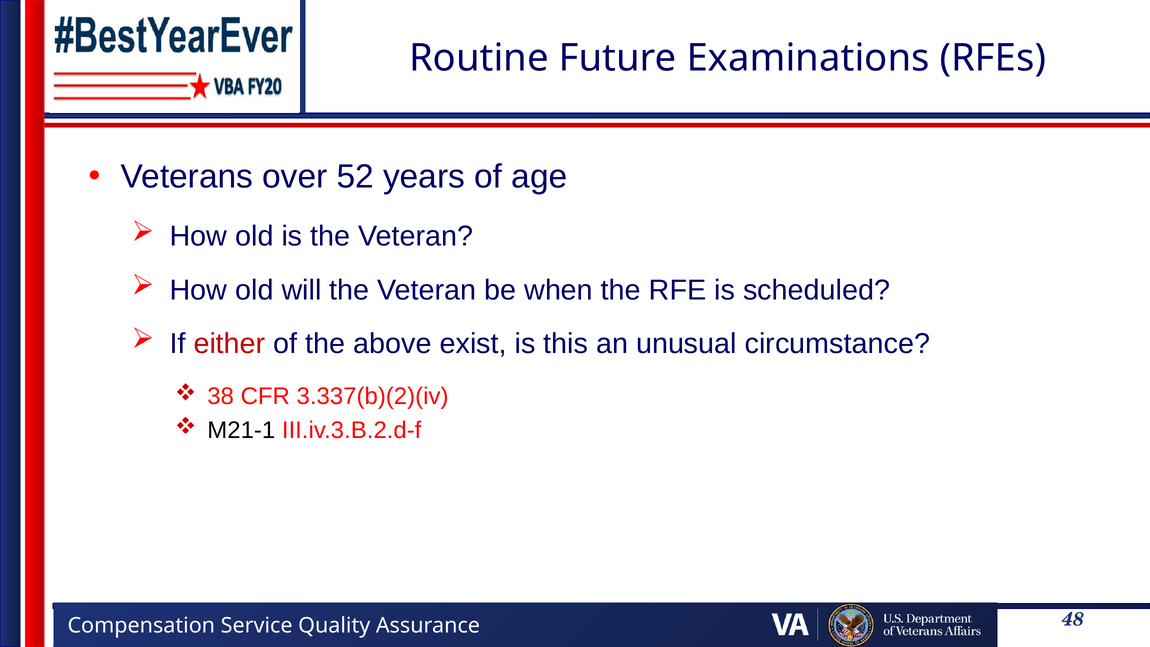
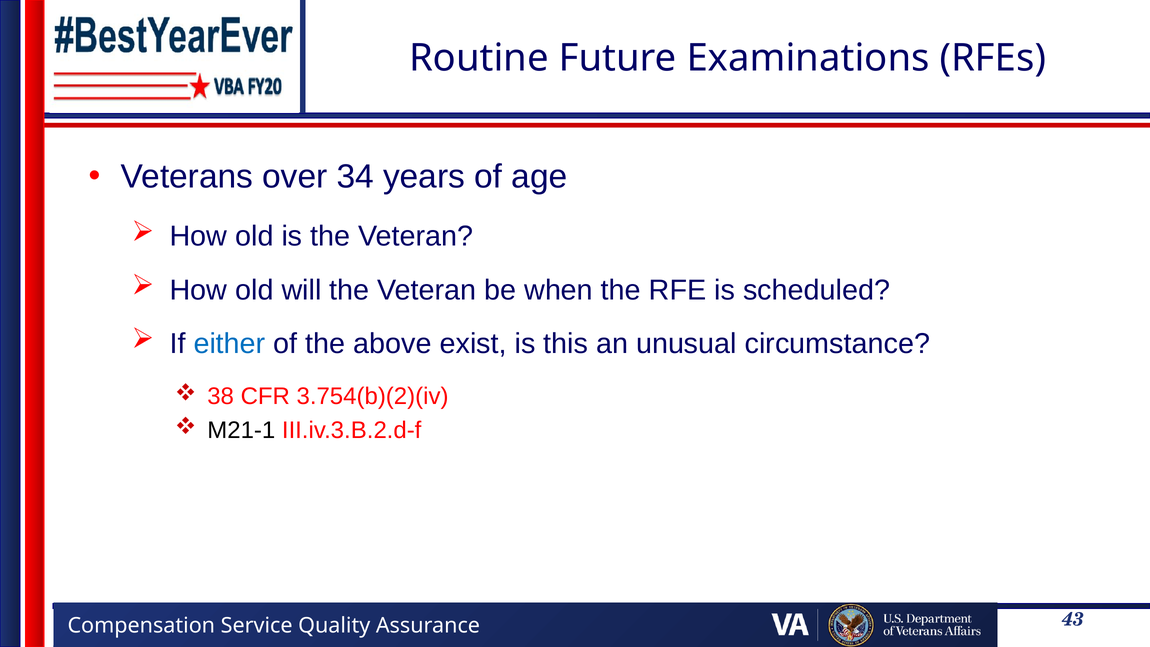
52: 52 -> 34 (355, 177)
either colour: red -> blue (230, 344)
3.337(b)(2)(iv: 3.337(b)(2)(iv -> 3.754(b)(2)(iv (373, 396)
48: 48 -> 43 (1073, 619)
